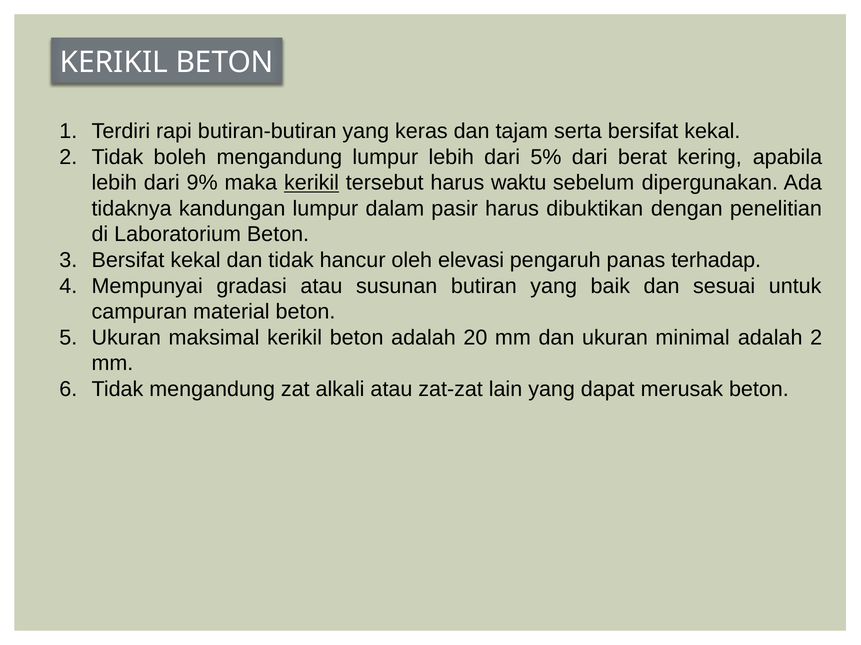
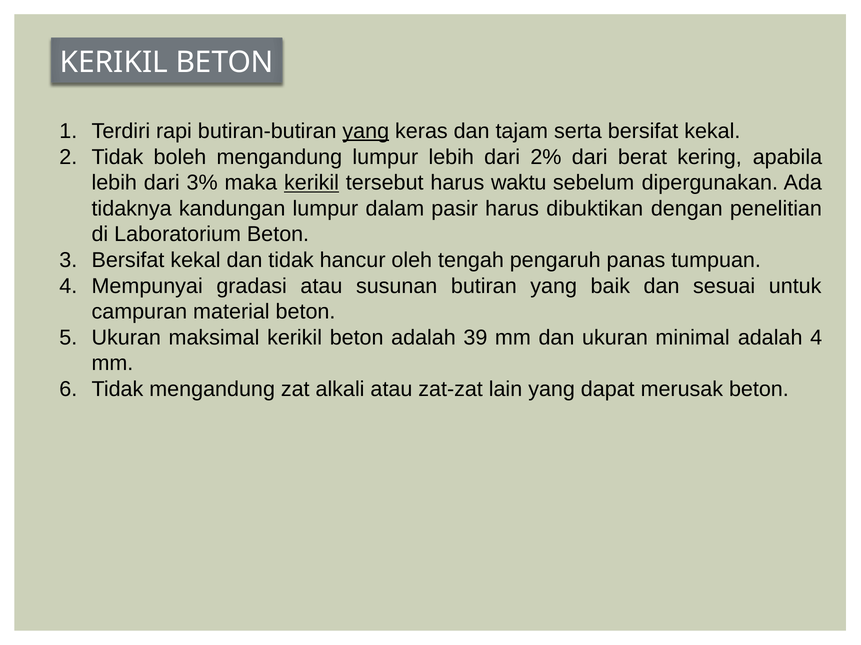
yang underline: none -> present (366, 131)
5%: 5% -> 2% (546, 157)
9%: 9% -> 3% (202, 183)
elevasi: elevasi -> tengah (471, 260)
terhadap: terhadap -> tumpuan (716, 260)
20: 20 -> 39 (475, 338)
adalah 2: 2 -> 4 (816, 338)
